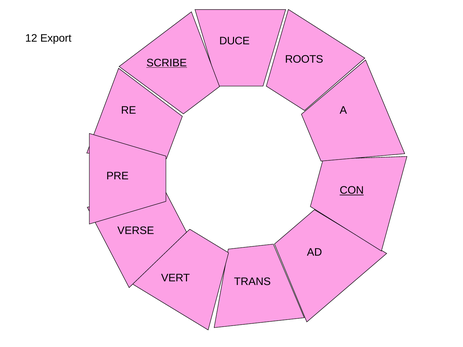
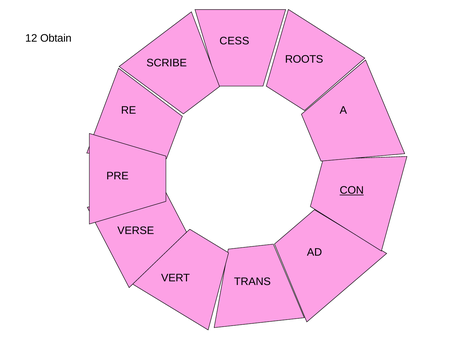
Export: Export -> Obtain (56, 38)
DUCE: DUCE -> CESS (234, 41)
SCRIBE underline: present -> none (167, 63)
